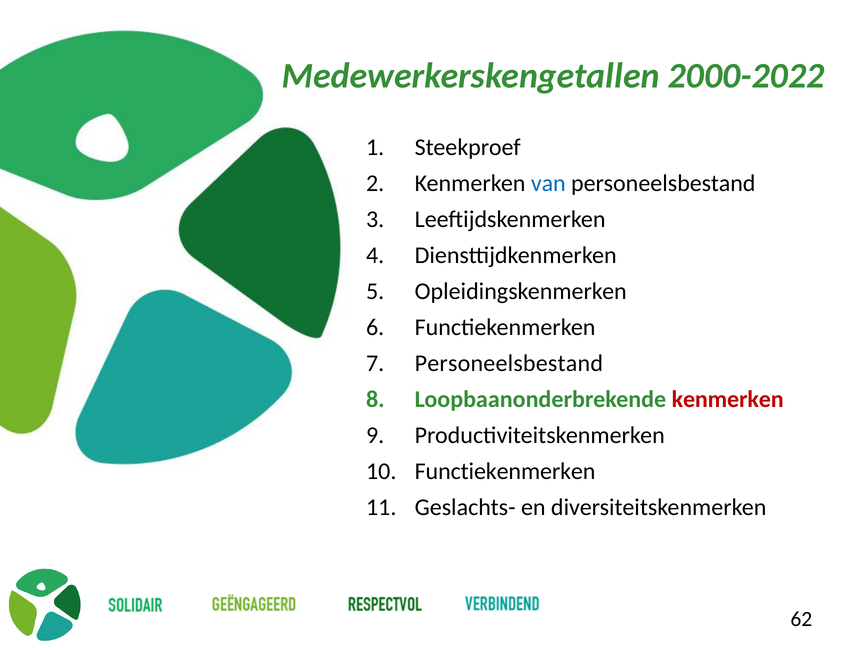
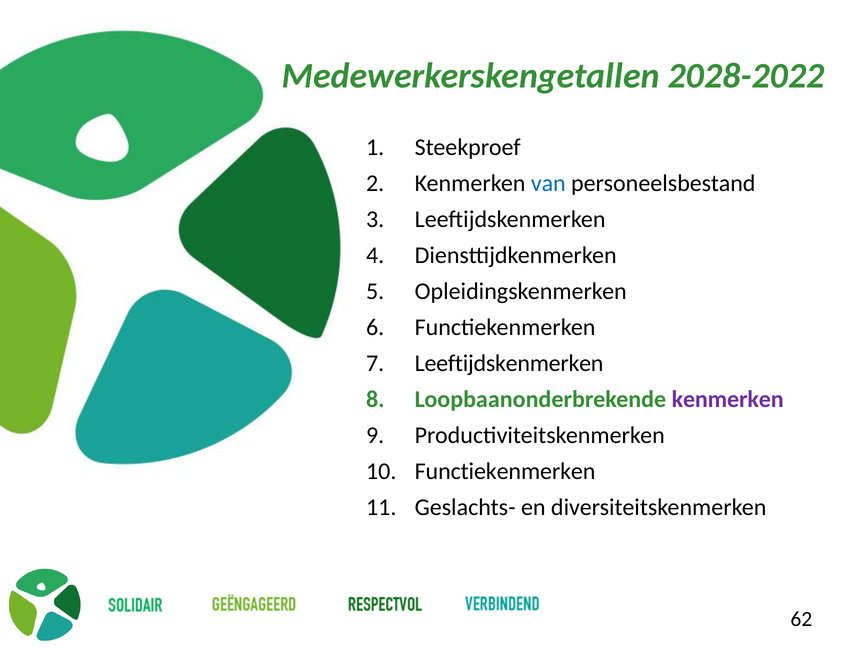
2000-2022: 2000-2022 -> 2028-2022 (746, 76)
Personeelsbestand: Personeelsbestand -> Leeftijdskenmerken (509, 363)
kenmerken colour: red -> purple (728, 399)
